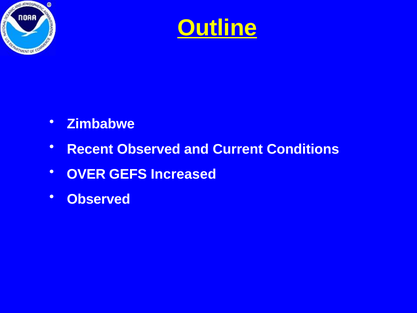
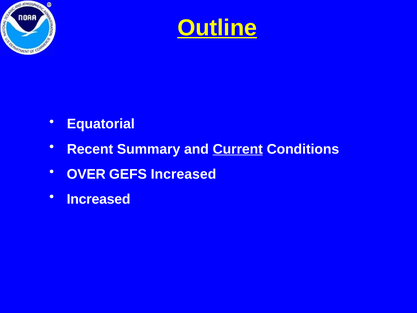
Zimbabwe: Zimbabwe -> Equatorial (101, 124)
Recent Observed: Observed -> Summary (149, 149)
Current underline: none -> present (238, 149)
Observed: Observed -> Increased (99, 199)
